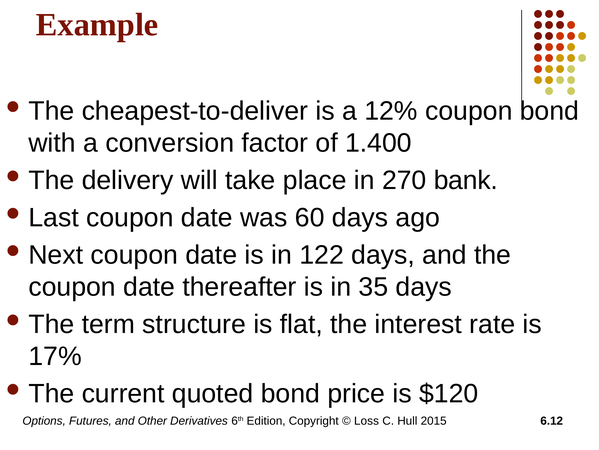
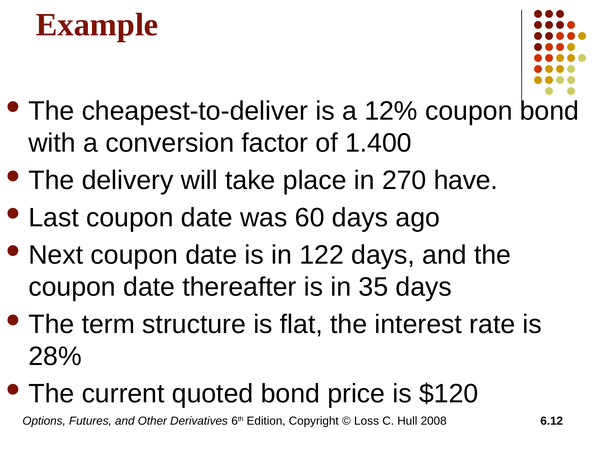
bank: bank -> have (466, 180)
17%: 17% -> 28% (55, 356)
2015: 2015 -> 2008 (434, 420)
